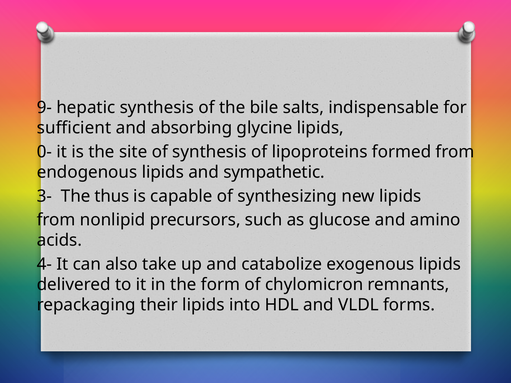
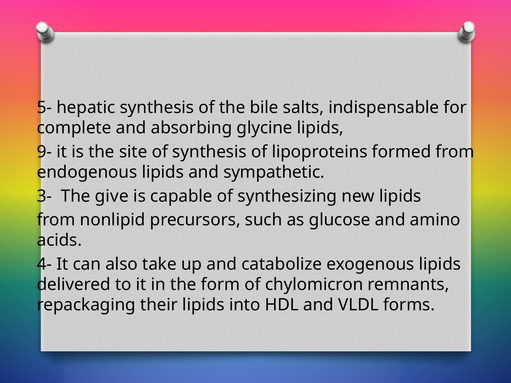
9-: 9- -> 5- (44, 108)
sufficient: sufficient -> complete (74, 128)
0-: 0- -> 9- (44, 152)
thus: thus -> give (112, 196)
